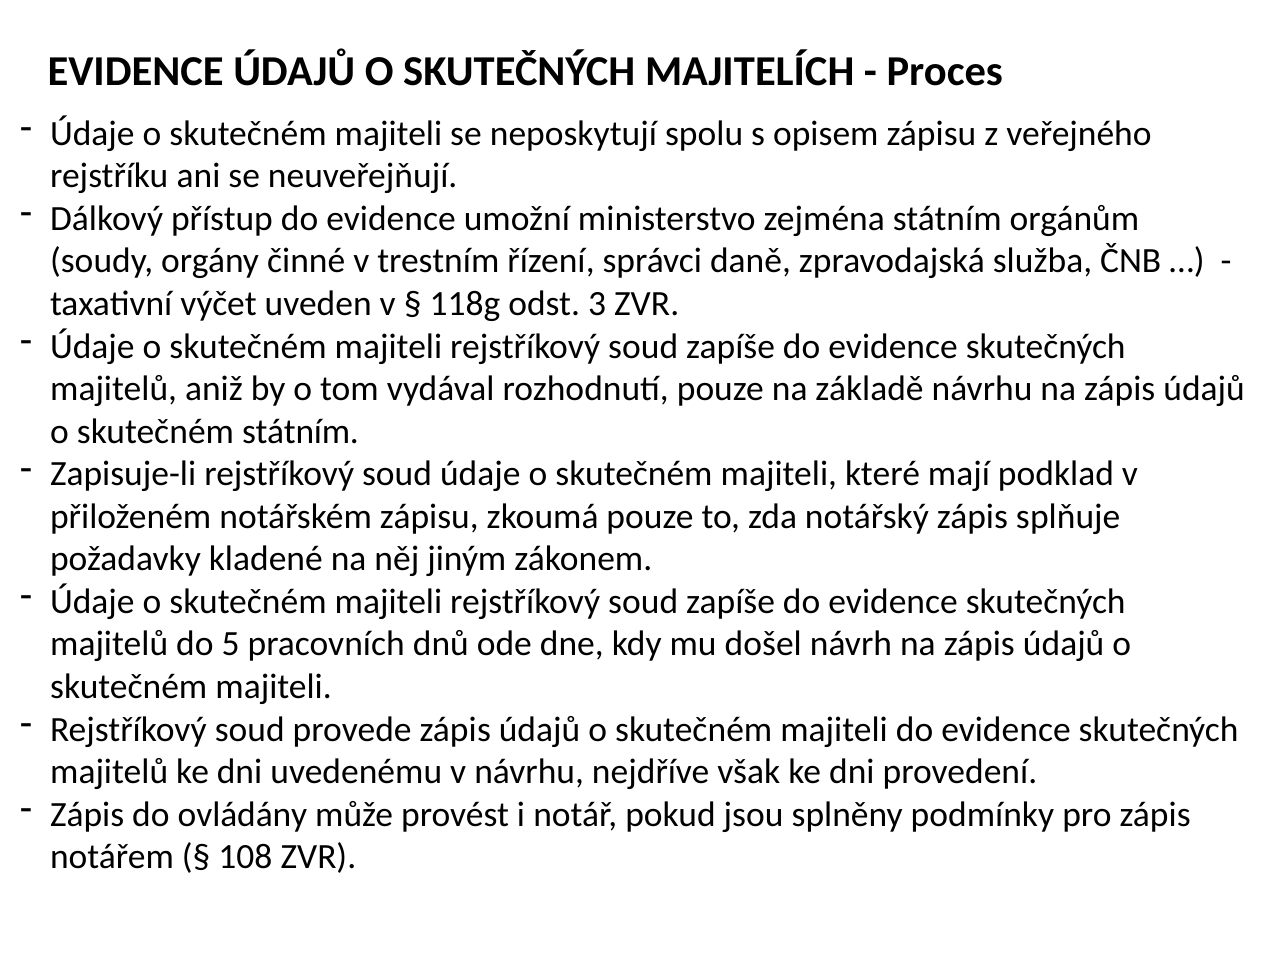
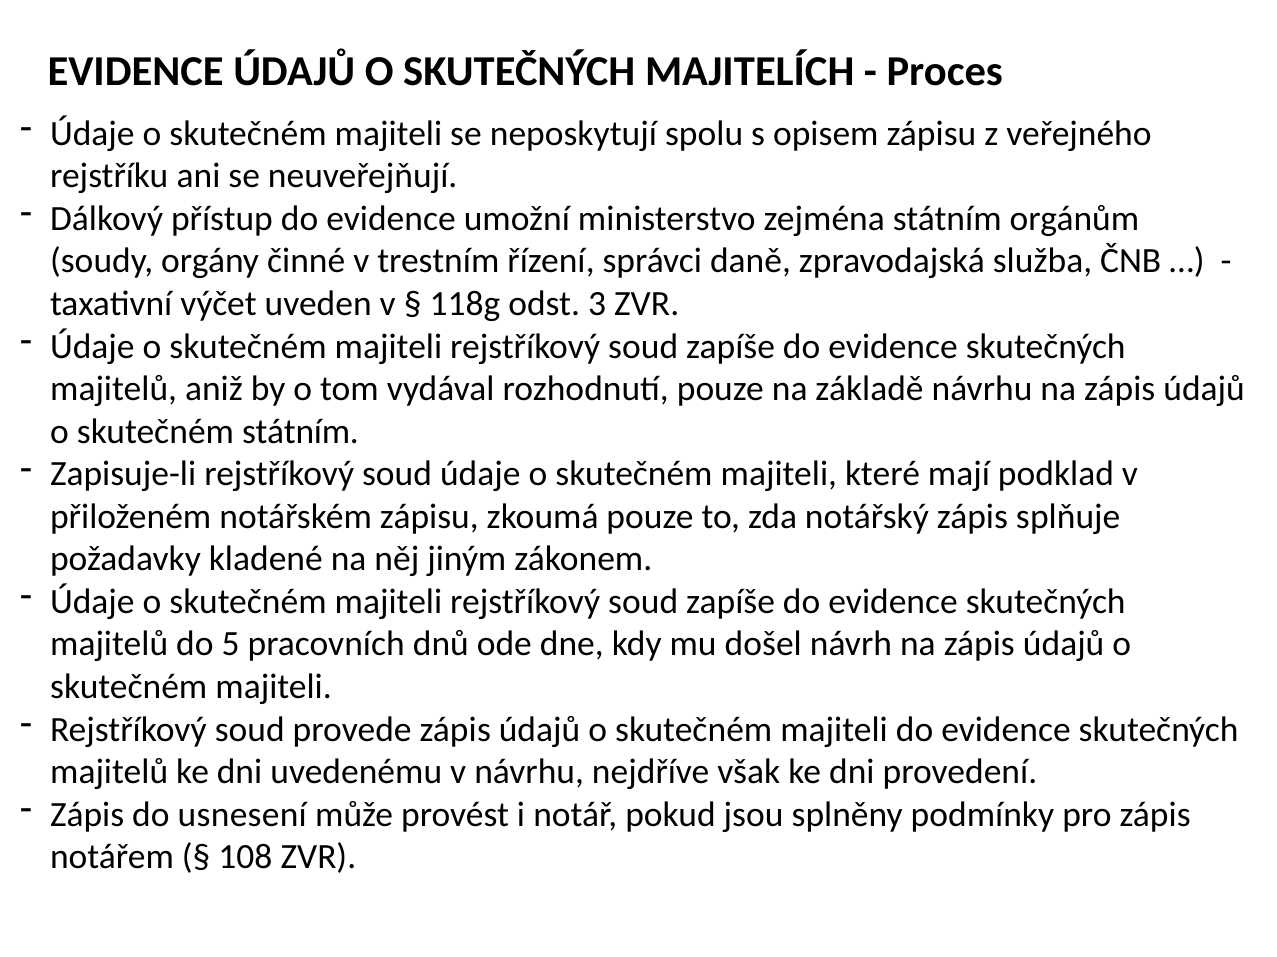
ovládány: ovládány -> usnesení (242, 815)
